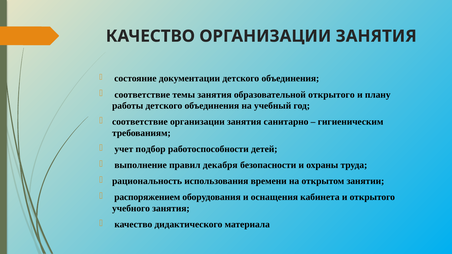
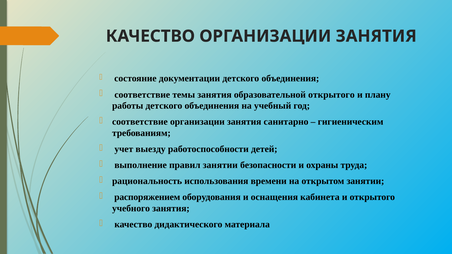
подбор: подбор -> выезду (151, 149)
правил декабря: декабря -> занятии (220, 165)
